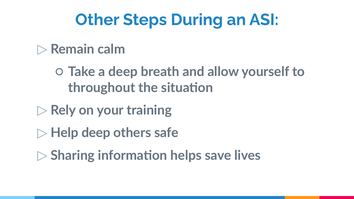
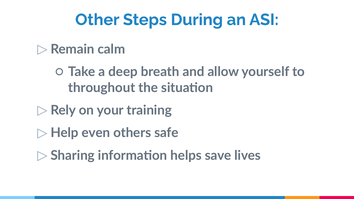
Help deep: deep -> even (96, 133)
